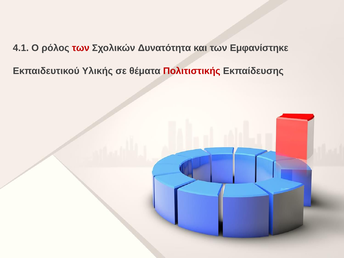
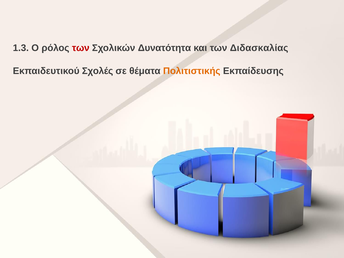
4.1: 4.1 -> 1.3 (21, 48)
Εμφανίστηκε: Εμφανίστηκε -> Διδασκαλίας (259, 48)
Υλικής: Υλικής -> Σχολές (98, 71)
Πολιτιστικής colour: red -> orange (192, 71)
